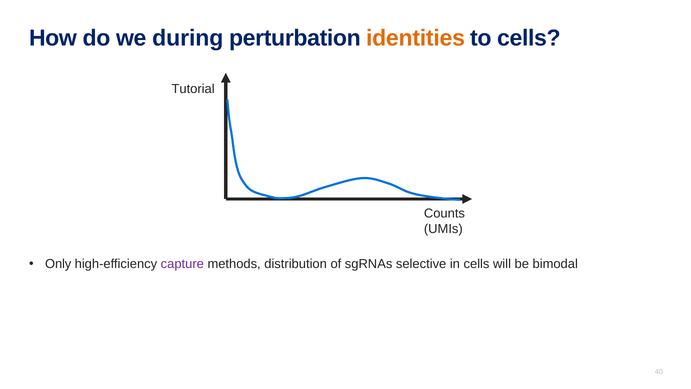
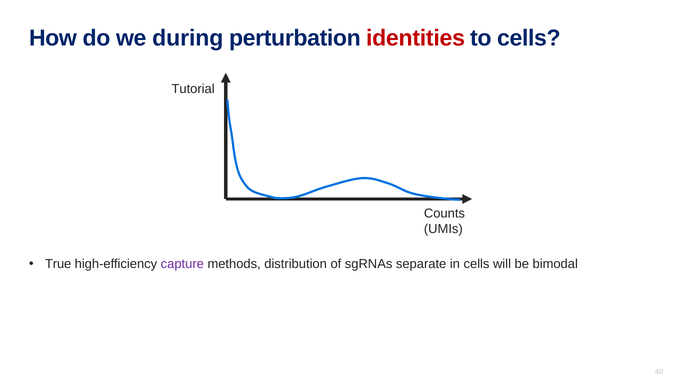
identities colour: orange -> red (415, 38)
Only: Only -> True (58, 264)
selective: selective -> separate (421, 264)
